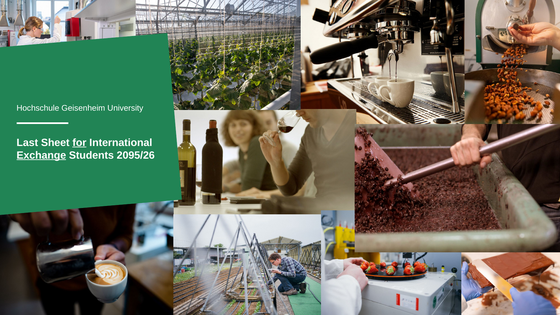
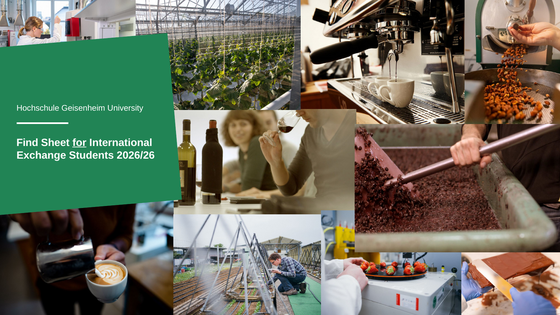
Last: Last -> Find (27, 143)
Exchange underline: present -> none (41, 155)
2095/26: 2095/26 -> 2026/26 (136, 155)
